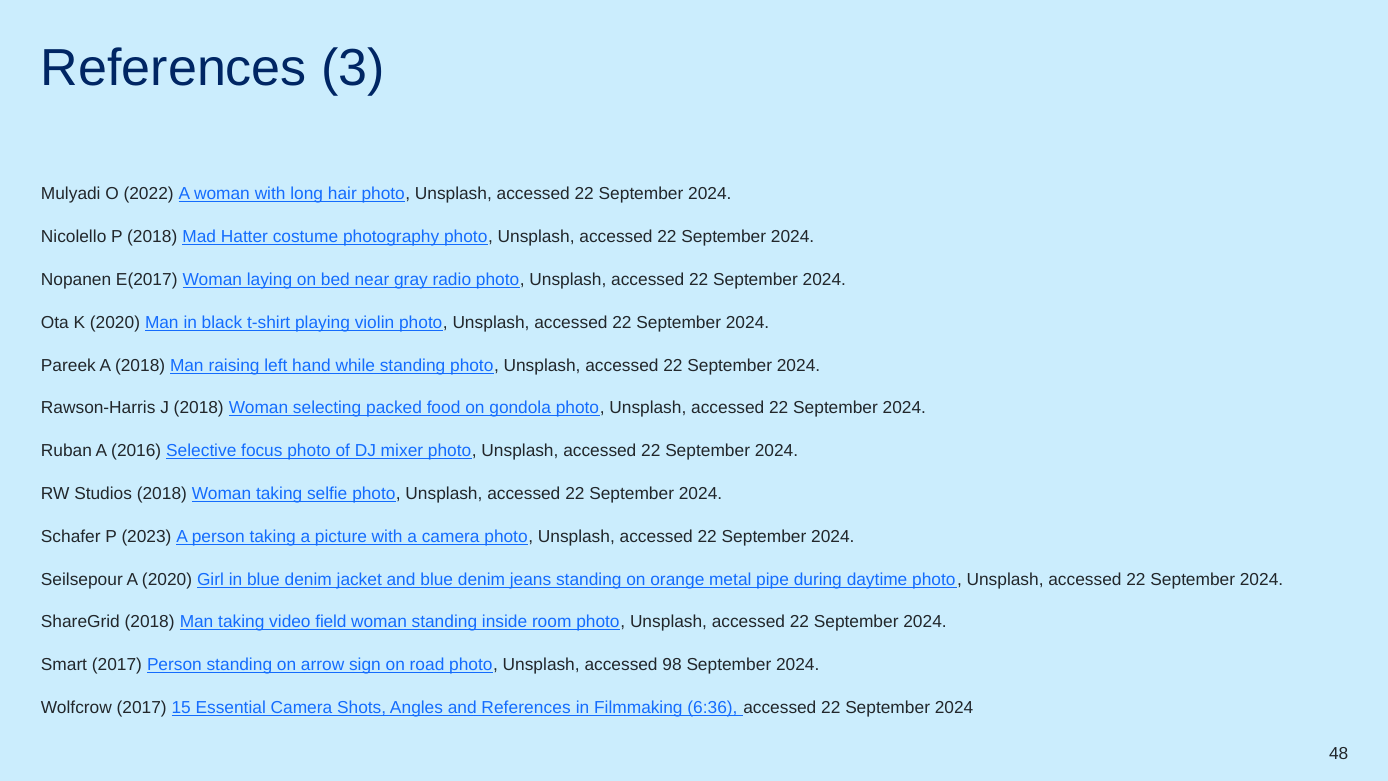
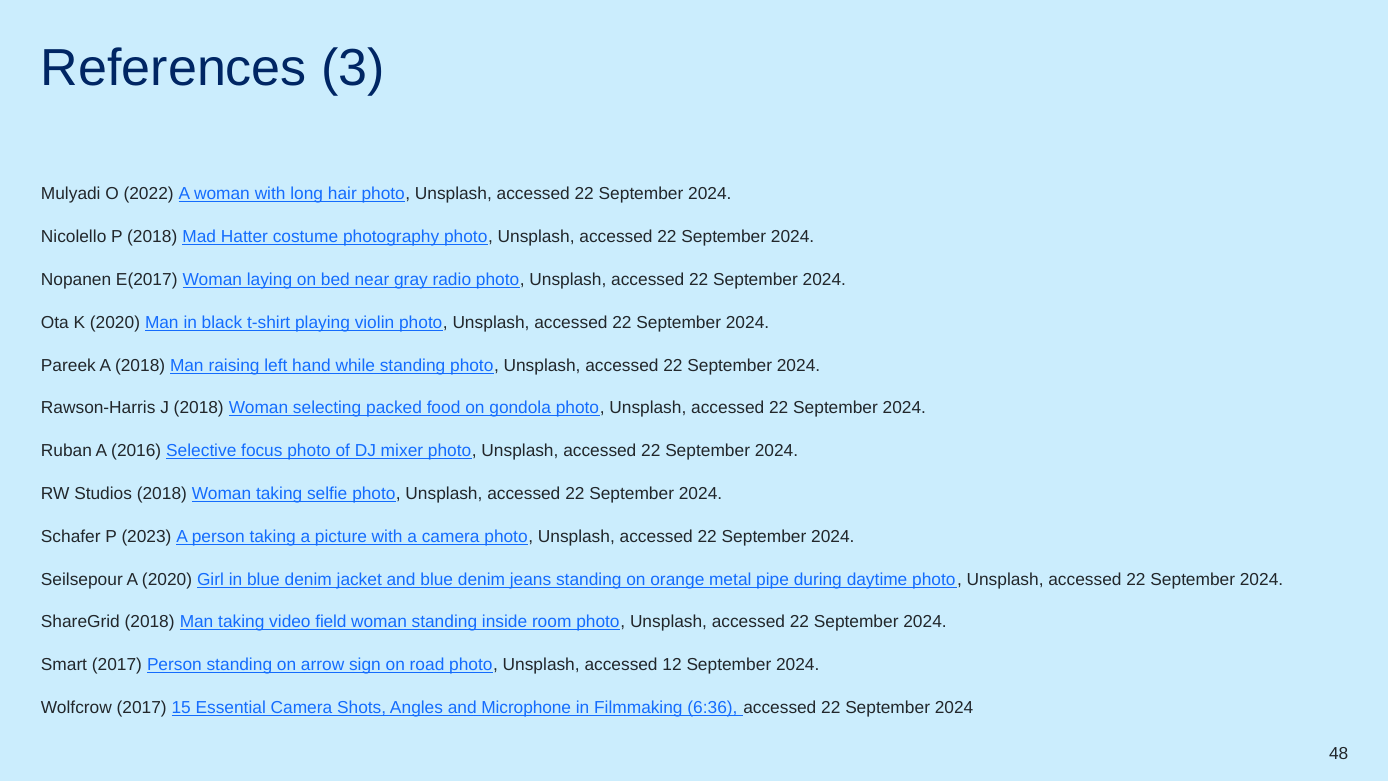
98: 98 -> 12 (672, 665)
and References: References -> Microphone (526, 708)
